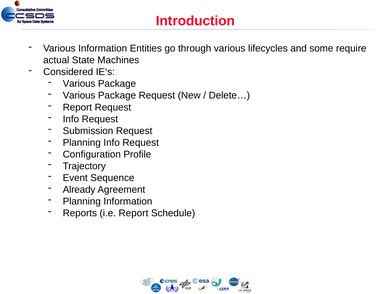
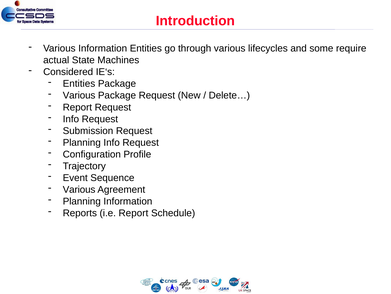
Various: Various -> Entities (79, 84)
Already: Already -> Various (79, 189)
